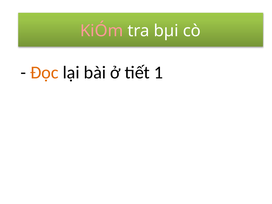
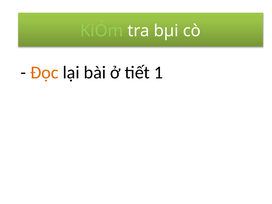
KiÓm colour: pink -> light green (102, 31)
